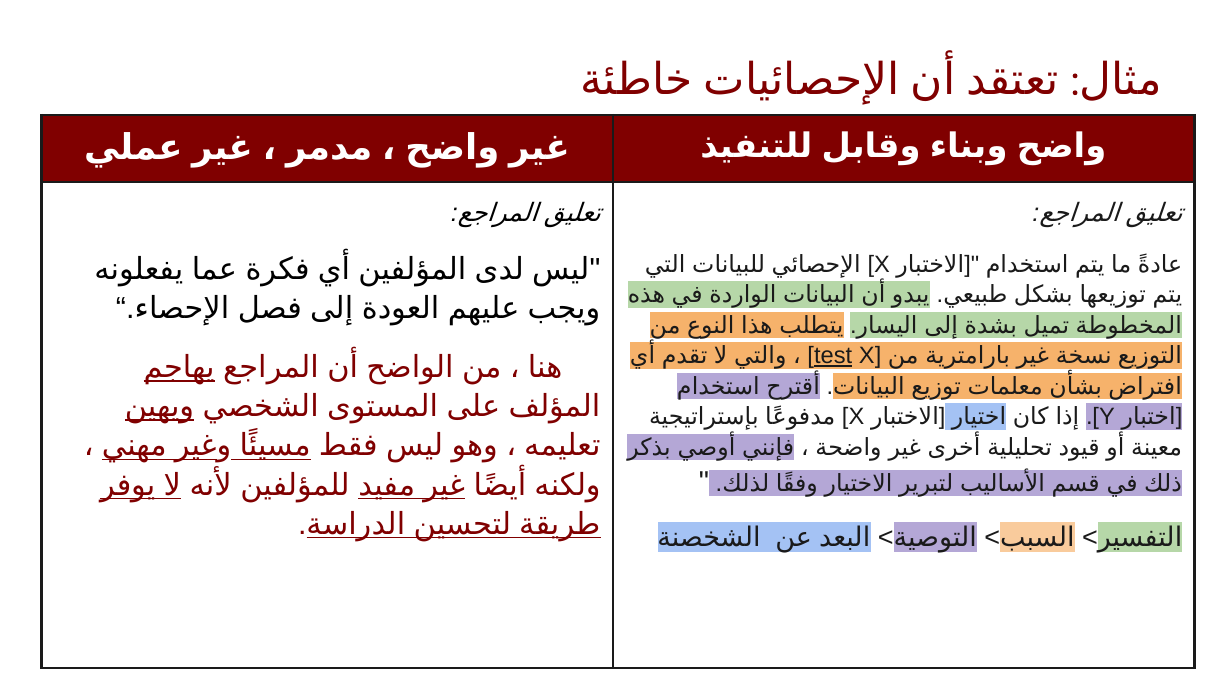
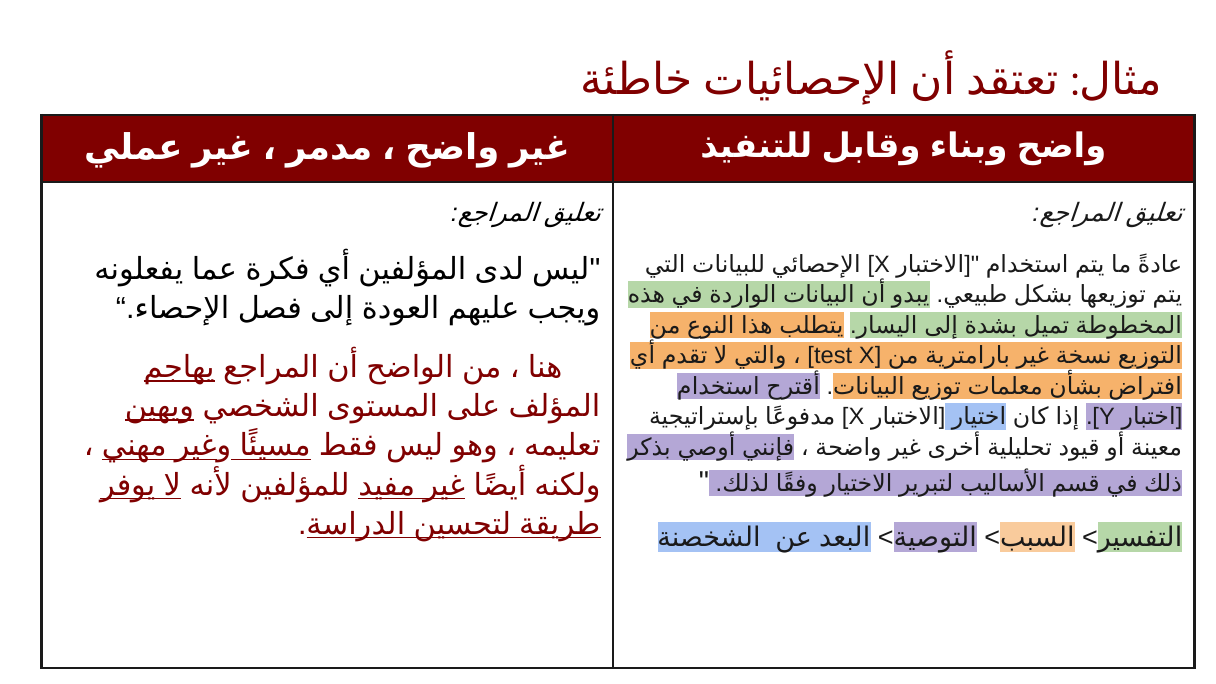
test underline: present -> none (833, 356)
